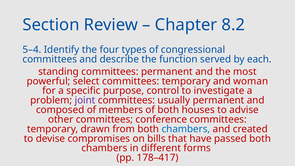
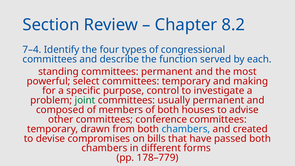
5–4: 5–4 -> 7–4 (32, 50)
woman: woman -> making (251, 81)
joint colour: purple -> green (85, 100)
178–417: 178–417 -> 178–779 (158, 158)
